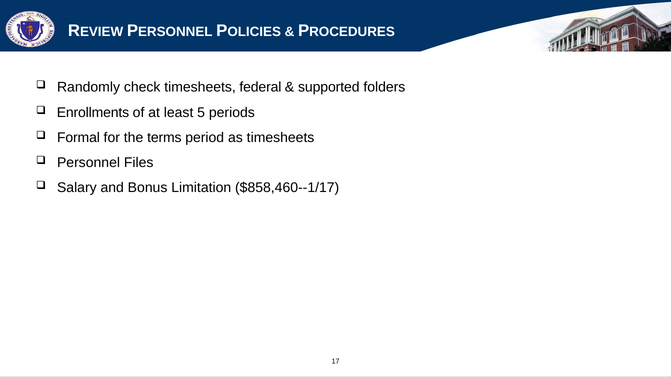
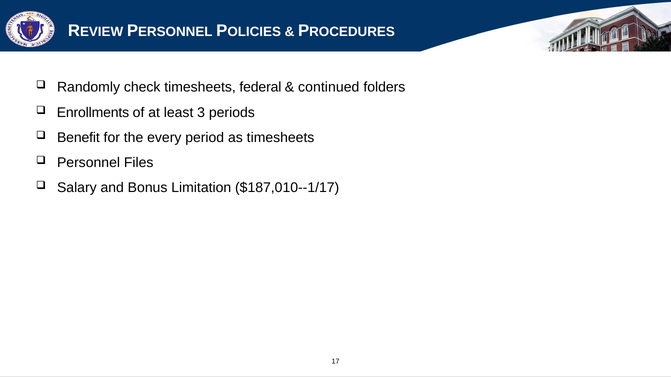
supported: supported -> continued (329, 87)
5: 5 -> 3 (201, 113)
Formal: Formal -> Benefit (78, 138)
terms: terms -> every (164, 138)
$858,460--1/17: $858,460--1/17 -> $187,010--1/17 (287, 188)
